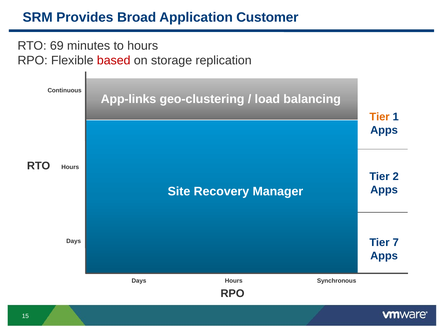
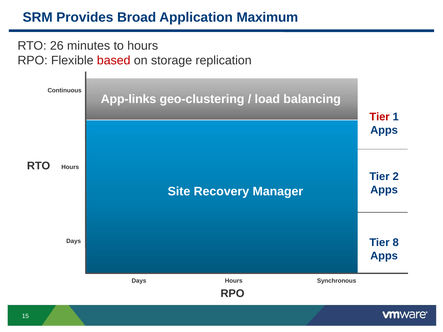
Customer: Customer -> Maximum (267, 17)
69: 69 -> 26 (57, 46)
Tier colour: orange -> red (380, 117)
7: 7 -> 8 (396, 243)
